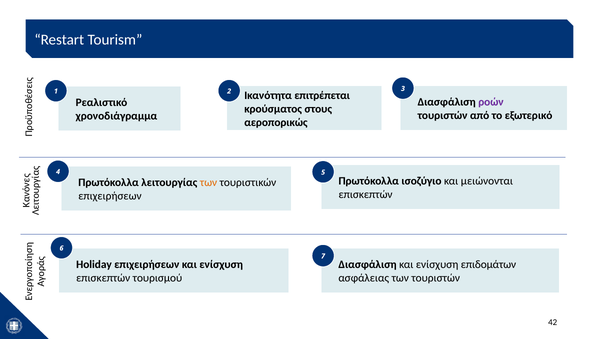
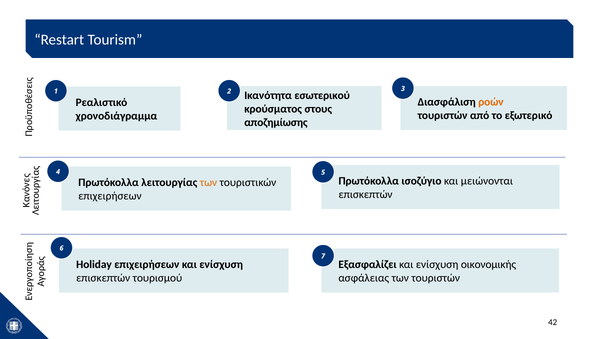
επιτρέπεται: επιτρέπεται -> εσωτερικού (322, 95)
ροών colour: purple -> orange (491, 102)
αεροπορικώς: αεροπορικώς -> αποζημίωσης (276, 122)
Διασφάλιση: Διασφάλιση -> Εξασφαλίζει (368, 265)
επιδομάτων: επιδομάτων -> οικονομικής (488, 265)
